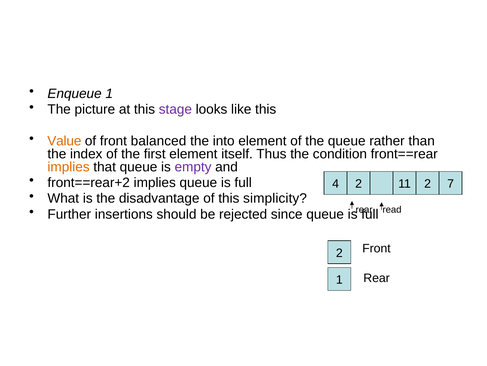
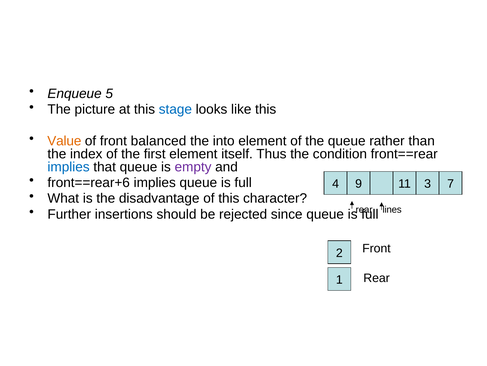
Enqueue 1: 1 -> 5 (109, 94)
stage colour: purple -> blue (175, 109)
implies colour: orange -> blue (69, 167)
front==rear+2: front==rear+2 -> front==rear+6 (89, 182)
4 2: 2 -> 9 (359, 183)
11 2: 2 -> 3 (428, 183)
simplicity: simplicity -> character (275, 198)
read: read -> lines (392, 209)
